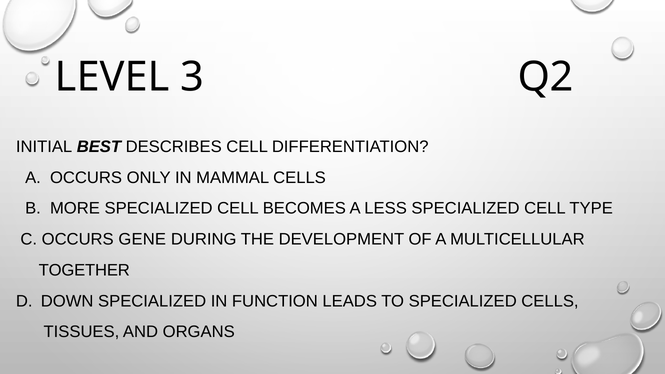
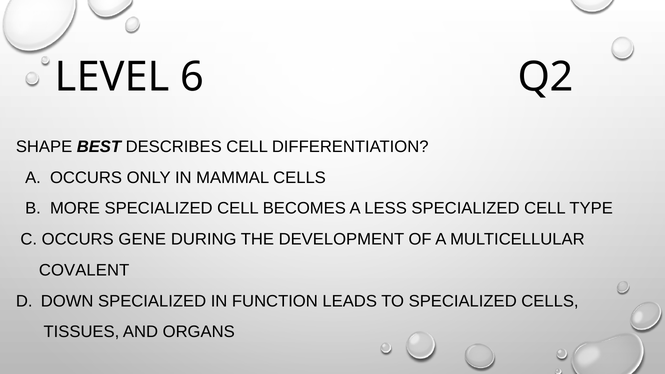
3: 3 -> 6 (192, 77)
INITIAL: INITIAL -> SHAPE (44, 147)
TOGETHER: TOGETHER -> COVALENT (84, 270)
